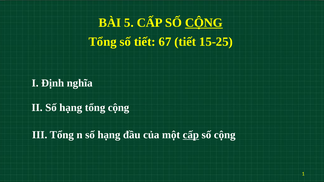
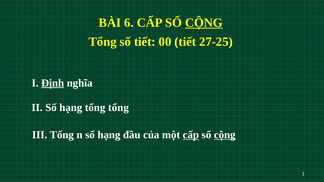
5: 5 -> 6 (129, 23)
67: 67 -> 00 (165, 42)
15-25: 15-25 -> 27-25 (216, 42)
Định underline: none -> present (53, 83)
tổng cộng: cộng -> tổng (118, 108)
cộng underline: none -> present (225, 135)
